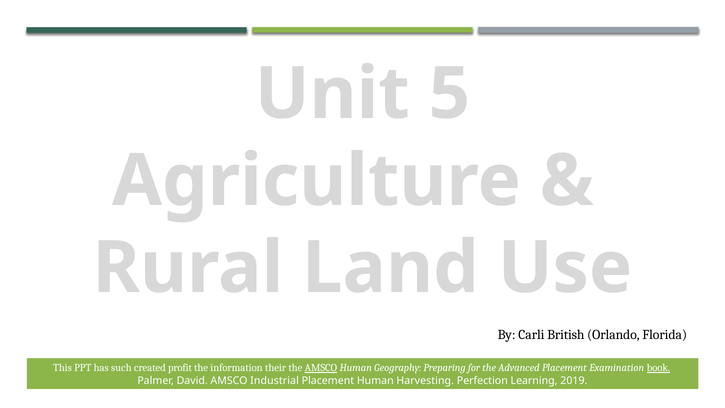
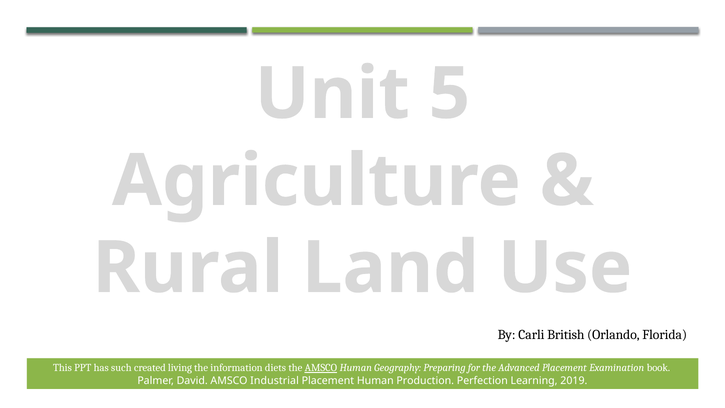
profit: profit -> living (180, 368)
their: their -> diets (275, 368)
book underline: present -> none (658, 368)
Harvesting: Harvesting -> Production (425, 381)
